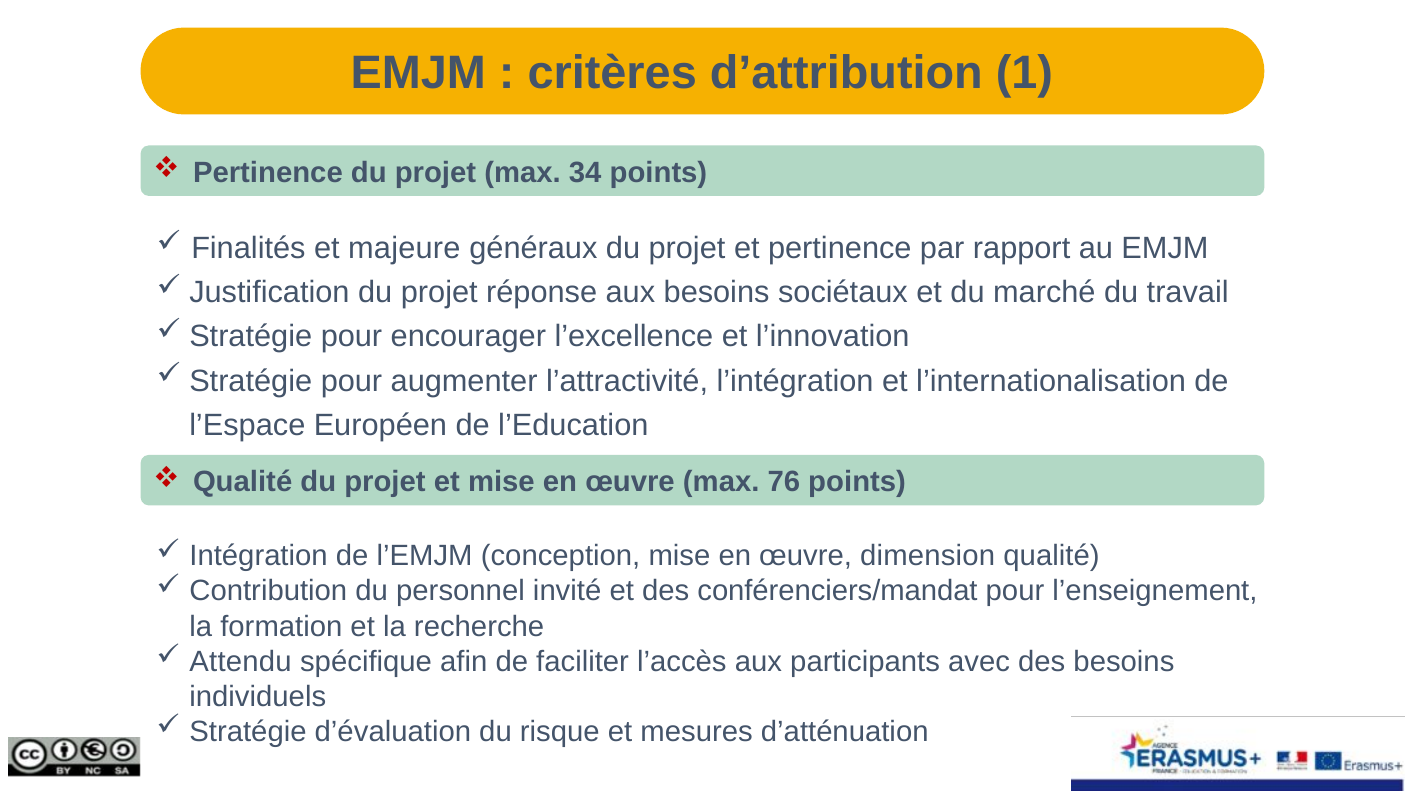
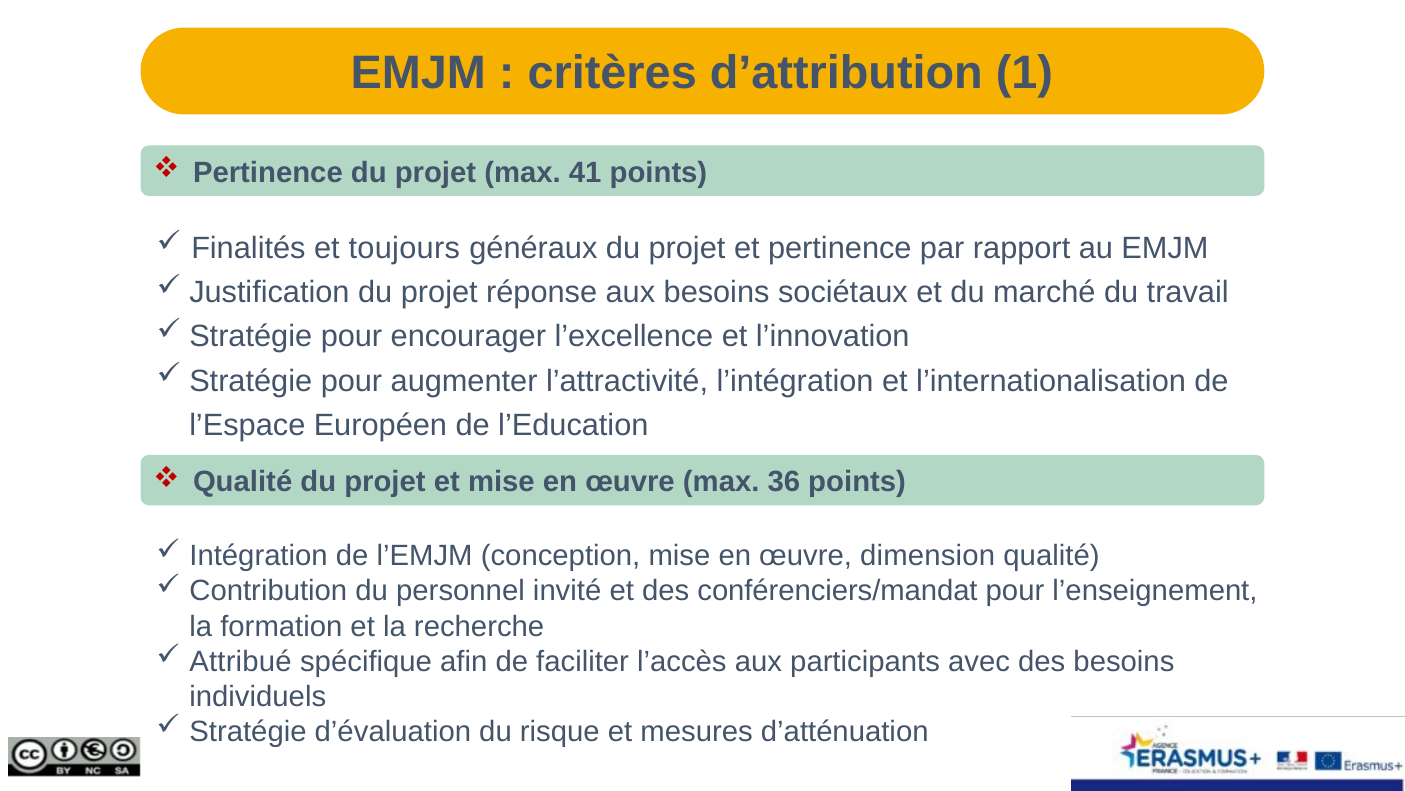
34: 34 -> 41 (585, 173)
majeure: majeure -> toujours (404, 248)
76: 76 -> 36 (784, 482)
Attendu: Attendu -> Attribué (241, 661)
